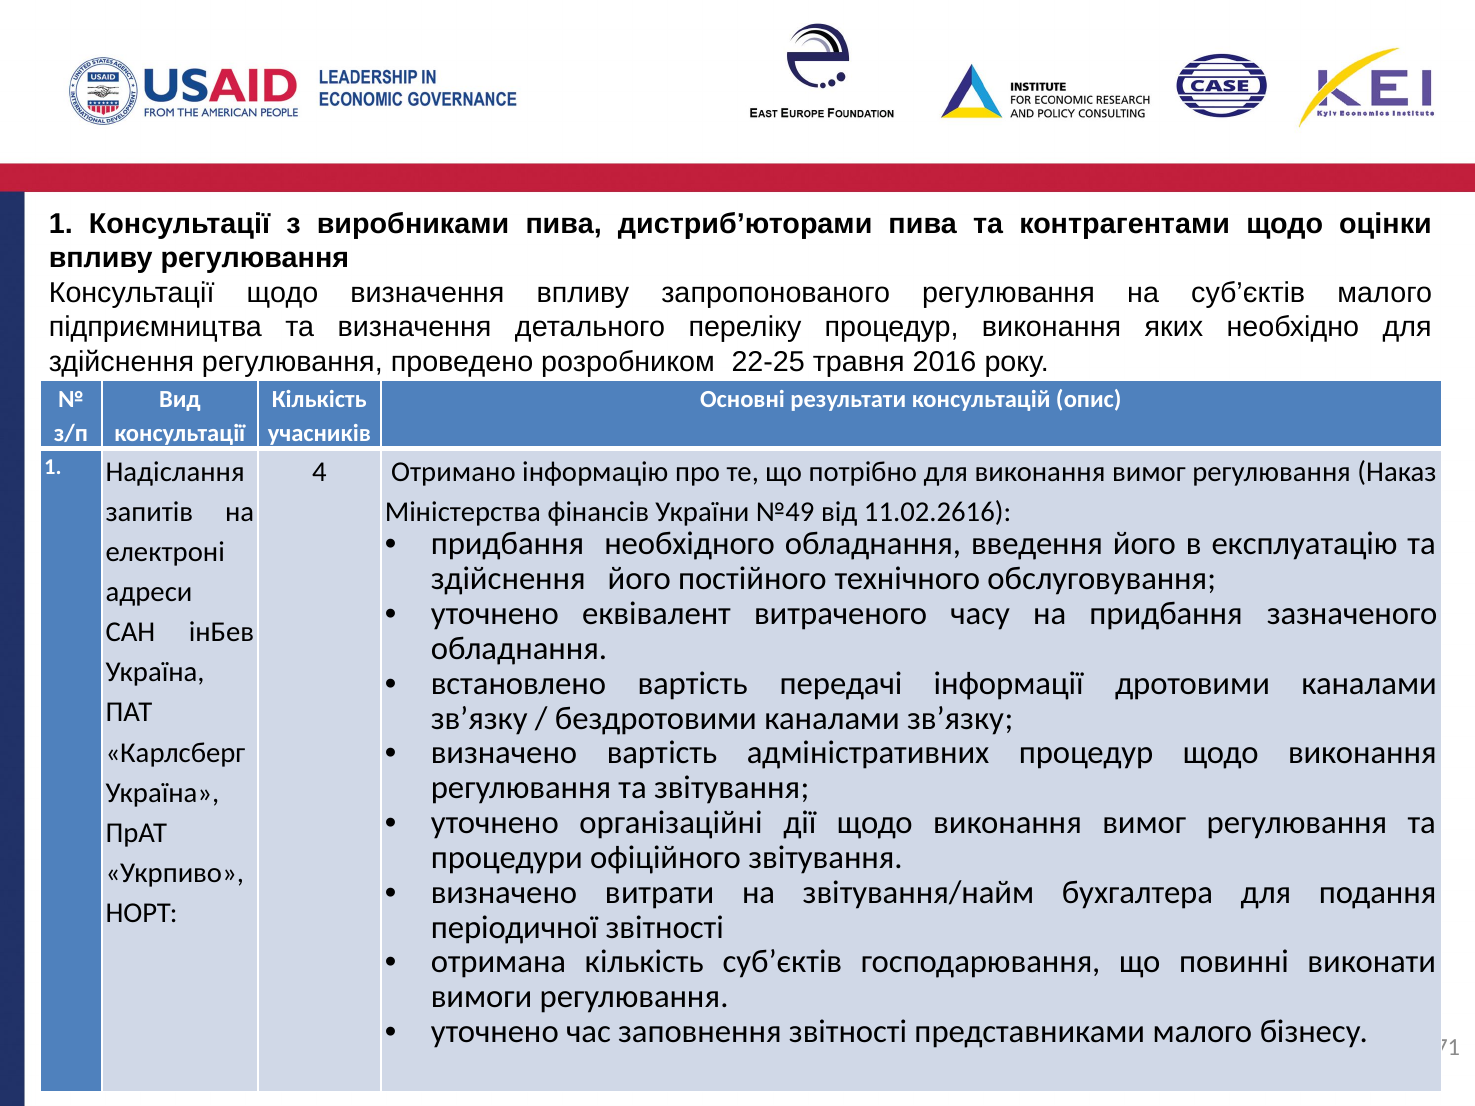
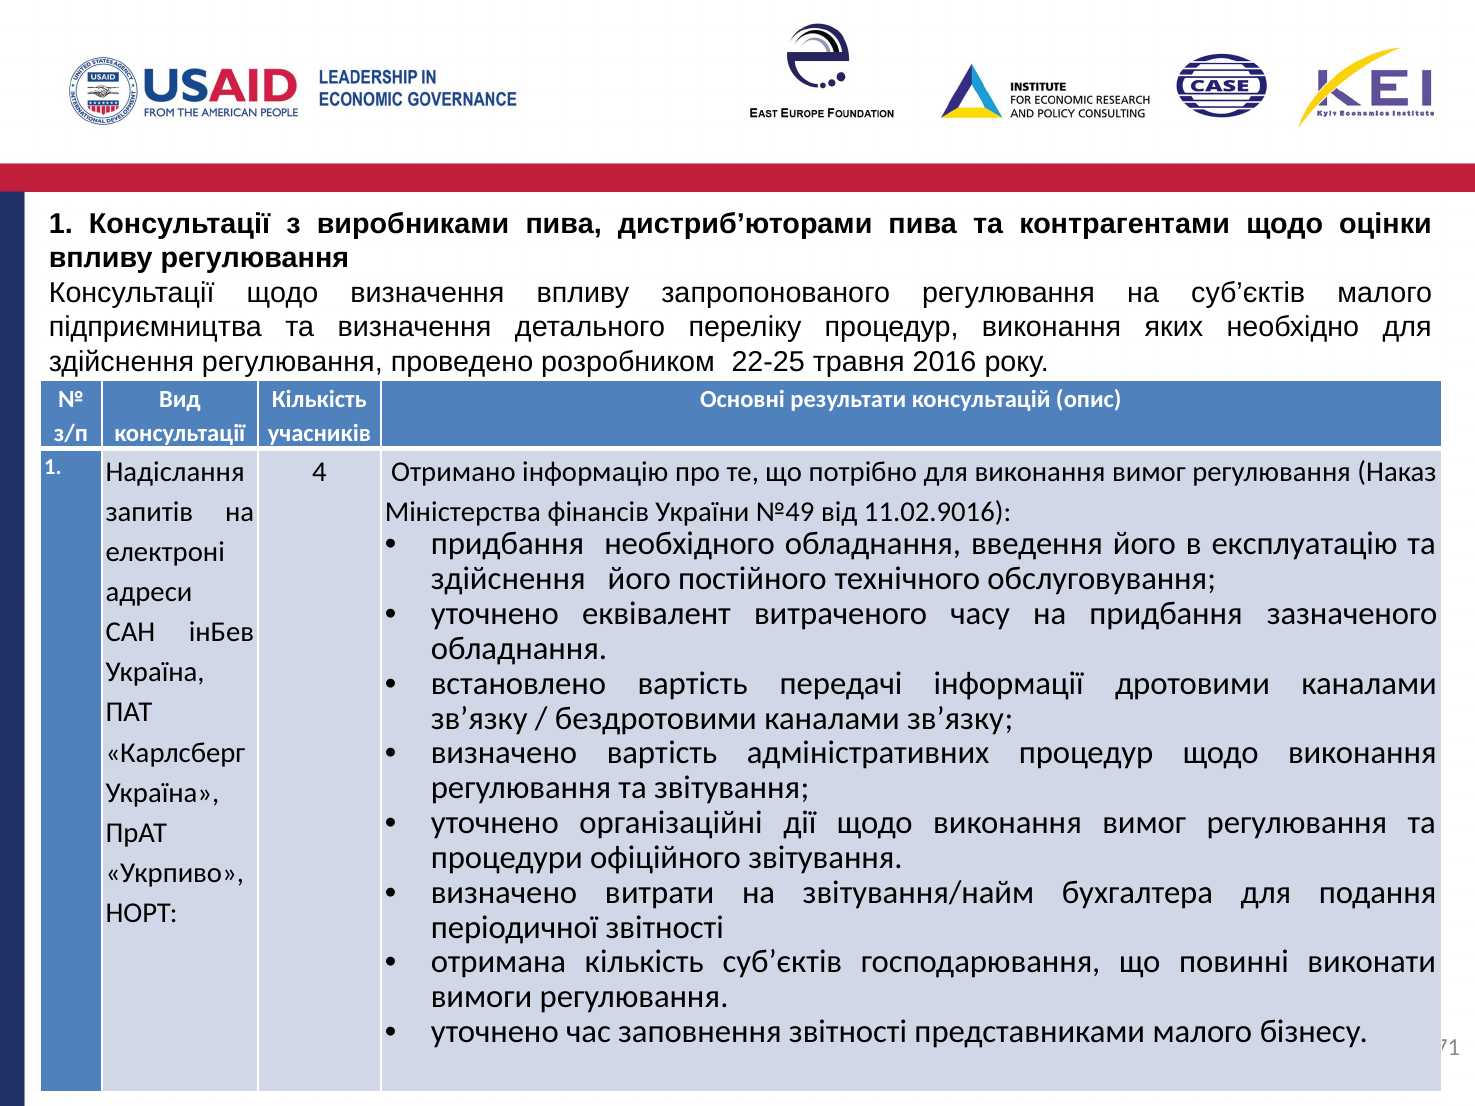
11.02.2616: 11.02.2616 -> 11.02.9016 (938, 512)
